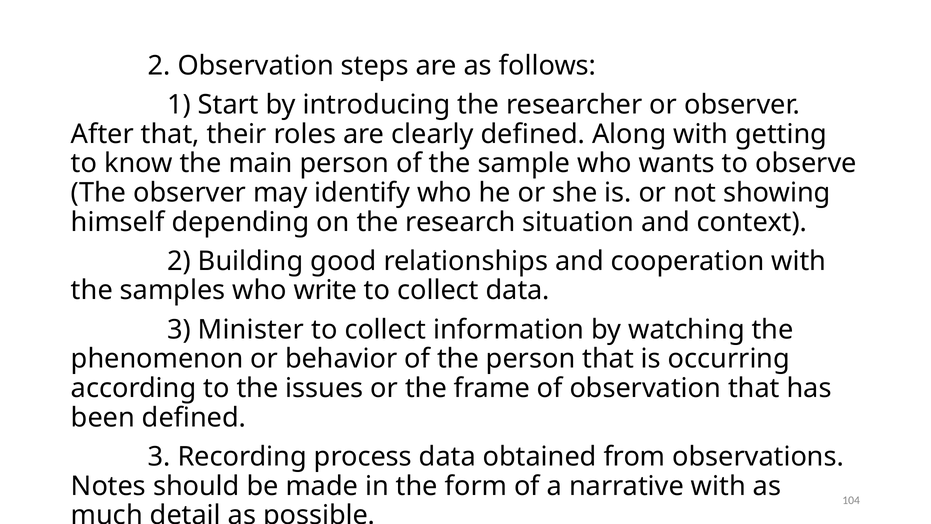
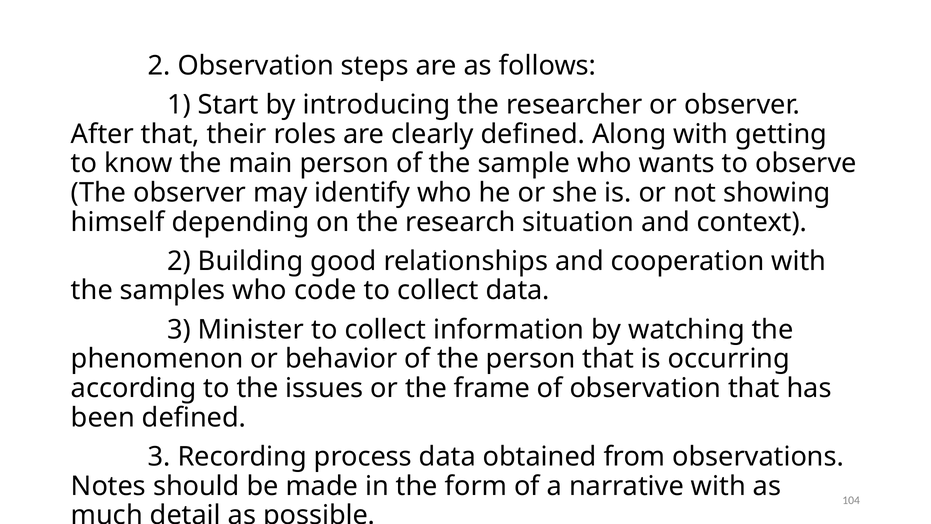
write: write -> code (325, 290)
